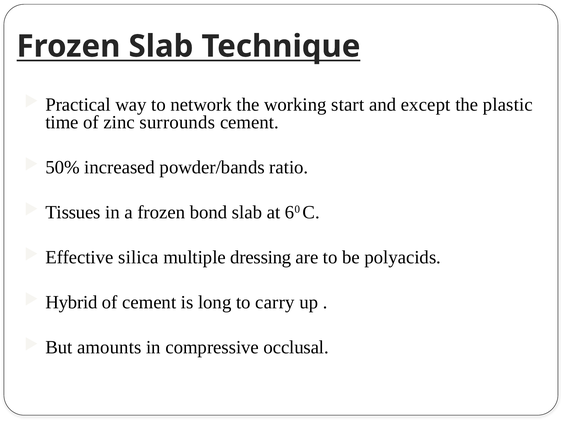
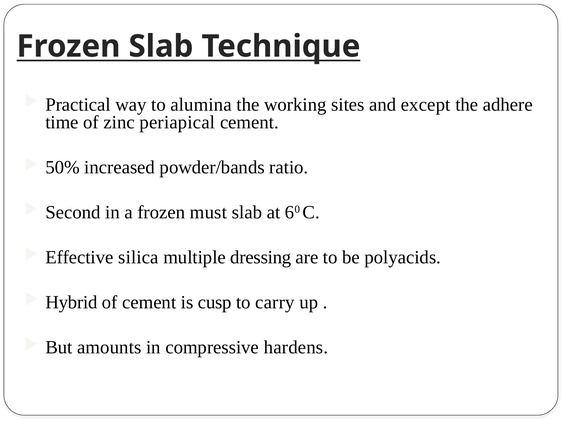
network: network -> alumina (201, 105)
start: start -> sites (348, 105)
plastic: plastic -> adhere (508, 105)
surrounds: surrounds -> periapical (177, 123)
Tissues: Tissues -> Second (73, 213)
bond: bond -> must (208, 213)
long: long -> cusp (215, 303)
occlusal: occlusal -> hardens (296, 348)
